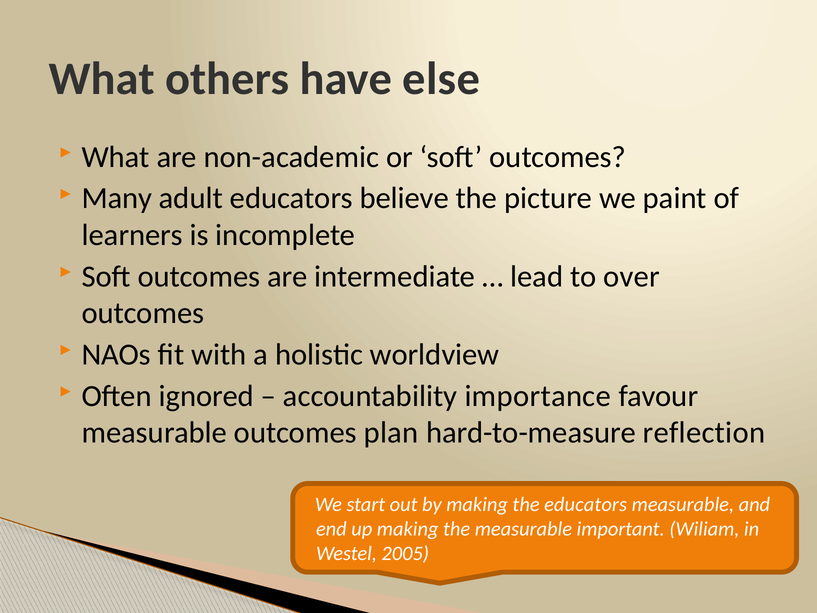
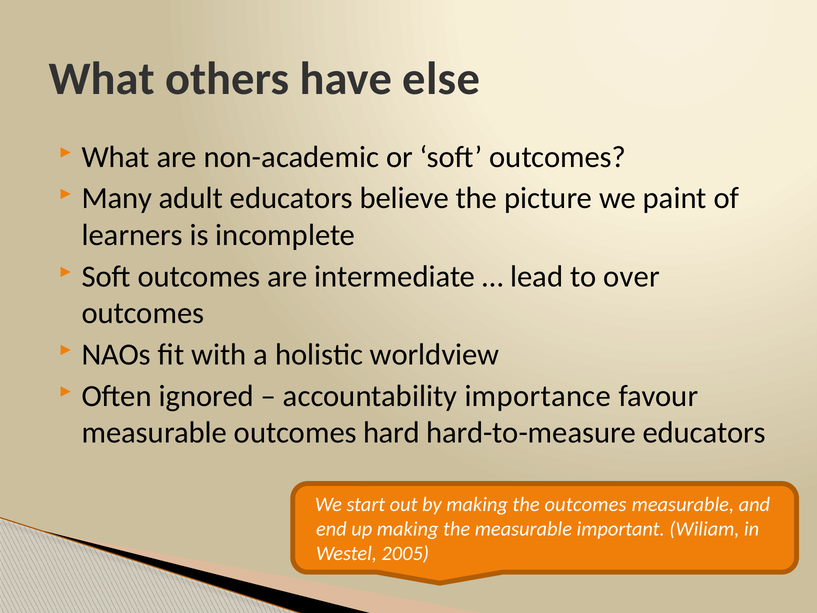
plan: plan -> hard (391, 433)
hard-to-measure reflection: reflection -> educators (704, 433)
the educators: educators -> outcomes (586, 504)
